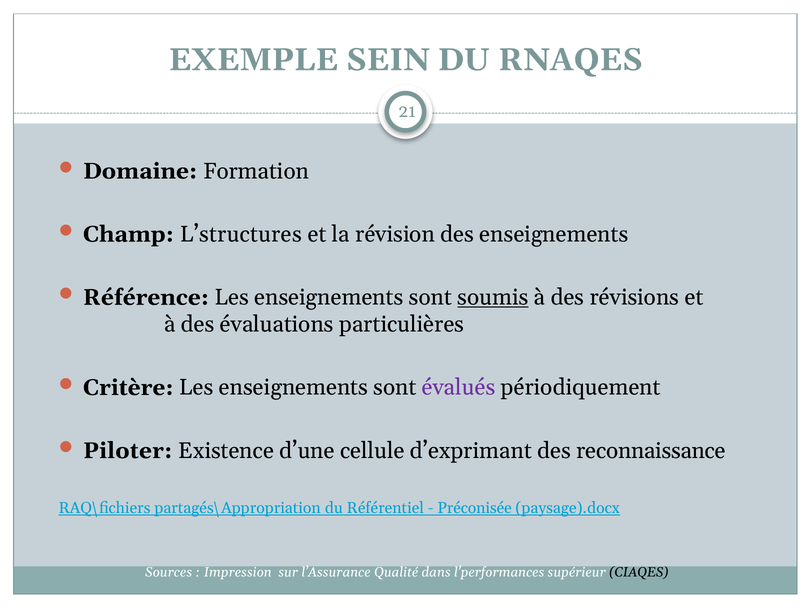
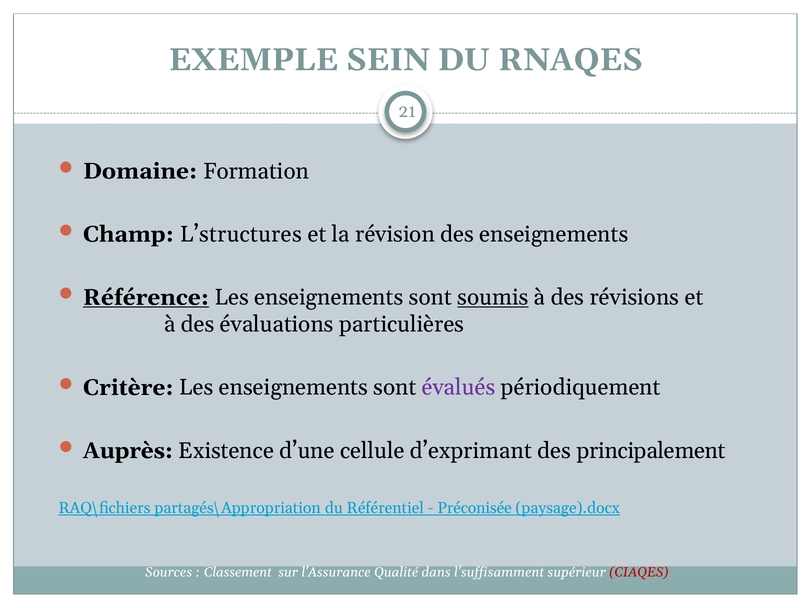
Référence underline: none -> present (146, 297)
Piloter: Piloter -> Auprès (128, 451)
reconnaissance: reconnaissance -> principalement (651, 451)
Impression: Impression -> Classement (238, 573)
l'performances: l'performances -> l'suffisamment (499, 573)
CIAQES colour: black -> red (639, 573)
